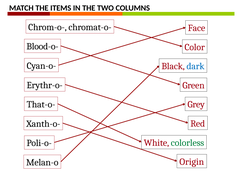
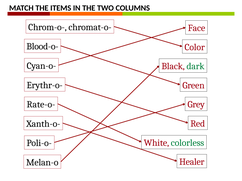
dark colour: blue -> green (195, 66)
That-o-: That-o- -> Rate-o- (41, 105)
Origin: Origin -> Healer (192, 162)
